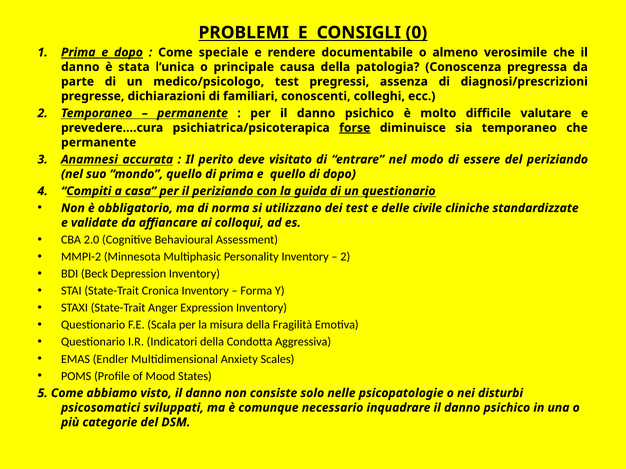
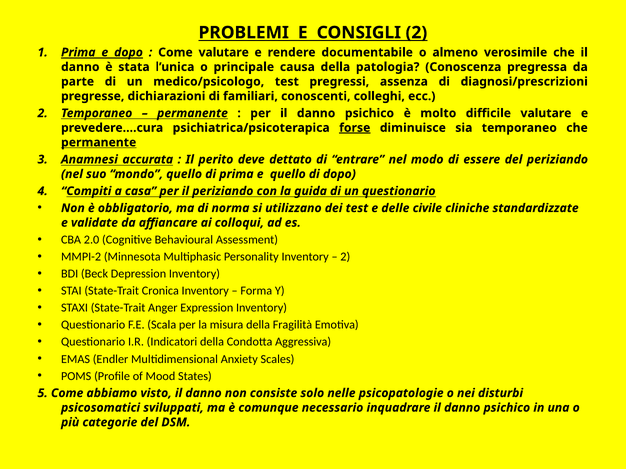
CONSIGLI 0: 0 -> 2 (416, 33)
Come speciale: speciale -> valutare (224, 52)
permanente underline: none -> present (99, 143)
visitato: visitato -> dettato (291, 160)
